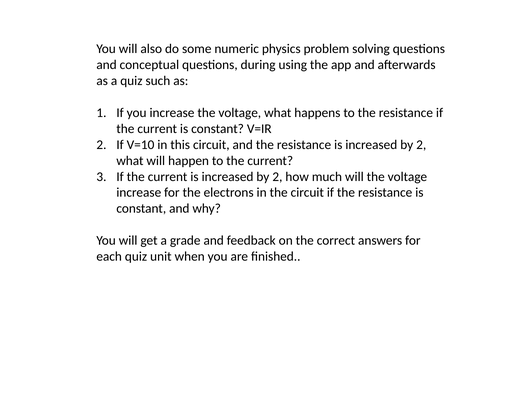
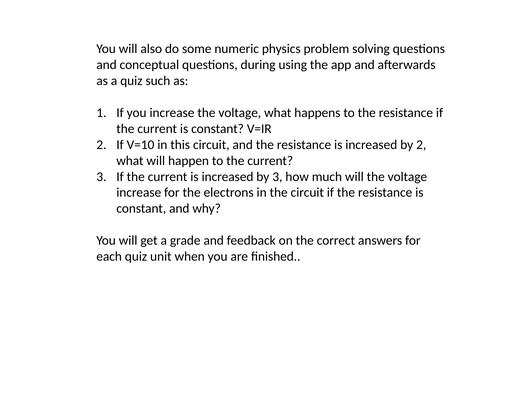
2: 2 -> 3 (277, 177)
